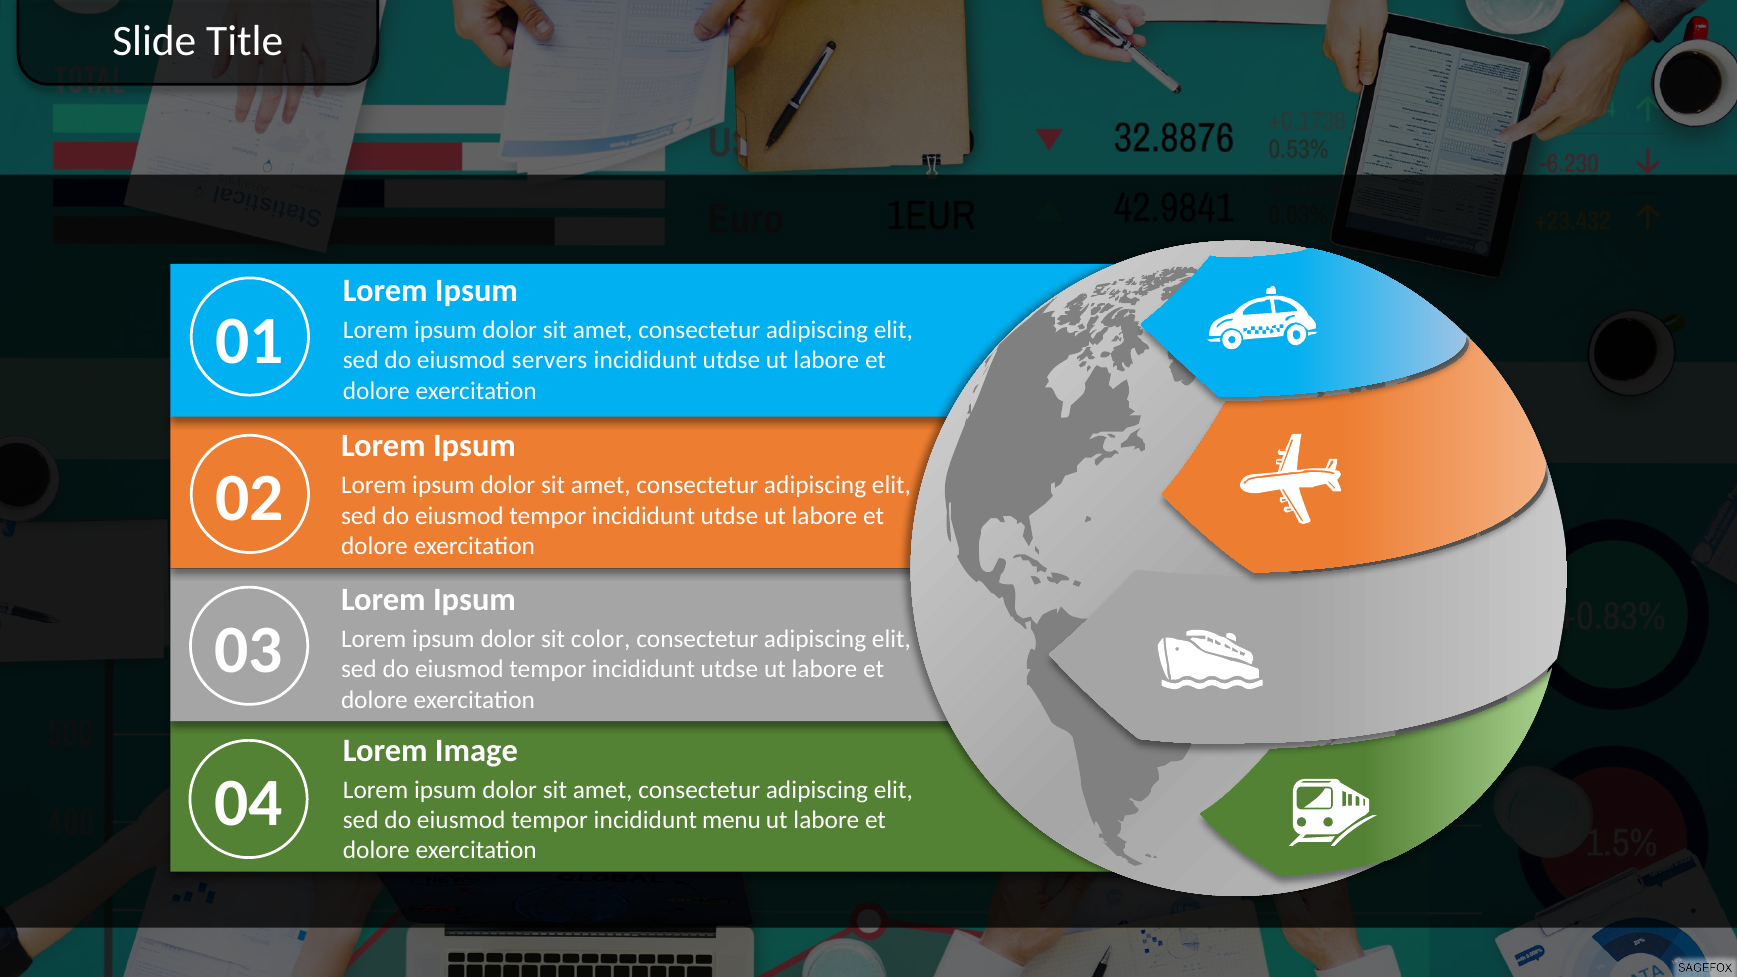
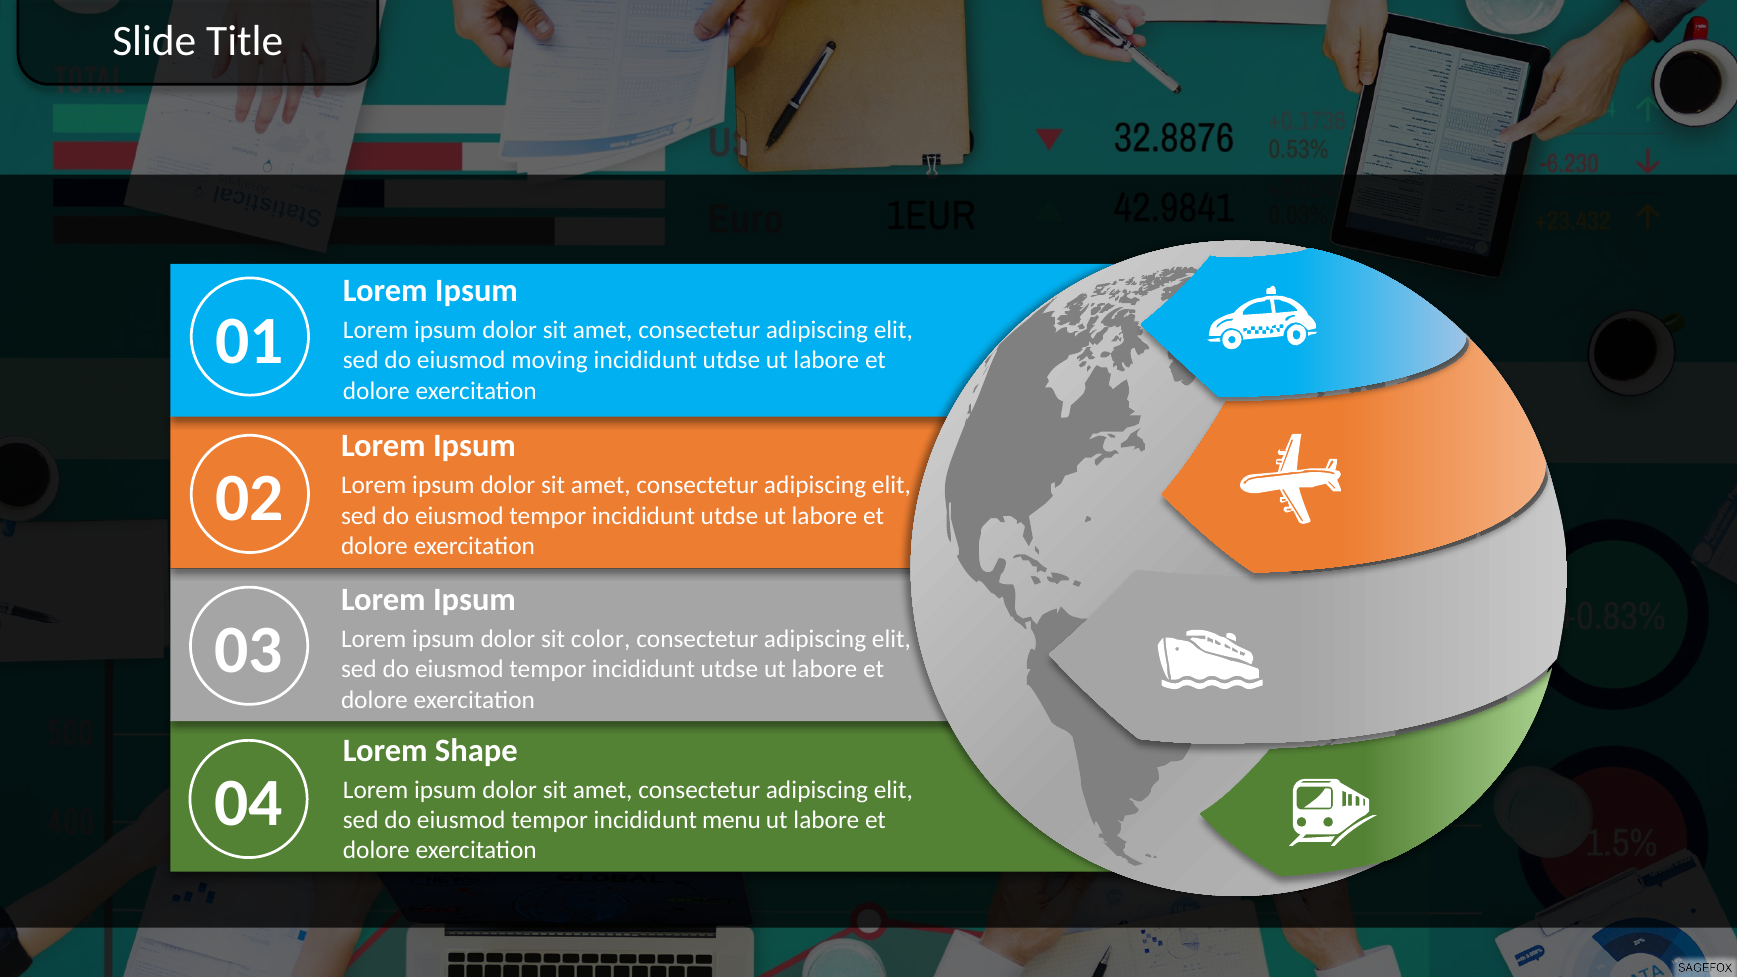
servers: servers -> moving (550, 361)
Image: Image -> Shape (476, 750)
